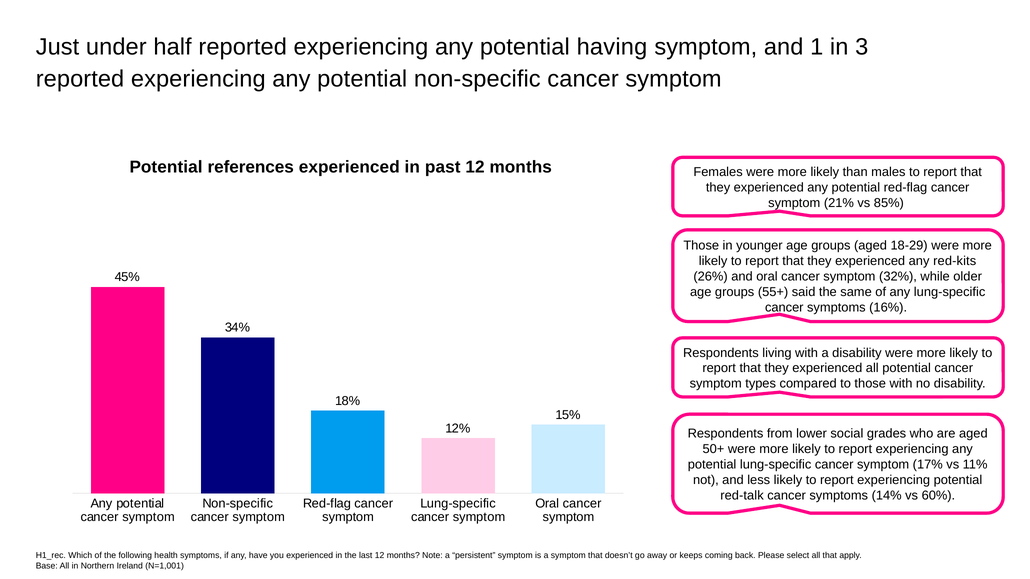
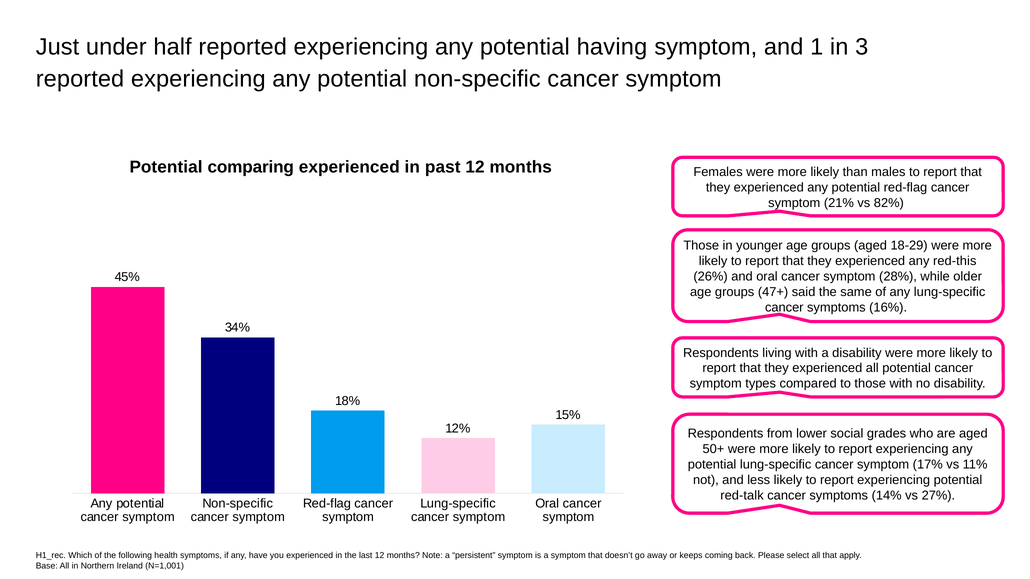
references: references -> comparing (251, 167)
85%: 85% -> 82% (889, 203)
red-kits: red-kits -> red-this (955, 261)
32%: 32% -> 28% (898, 277)
55+: 55+ -> 47+ (773, 292)
60%: 60% -> 27% (938, 496)
